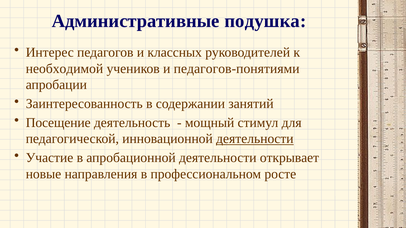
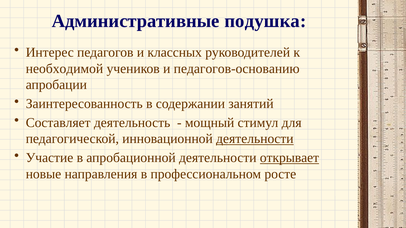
педагогов-понятиями: педагогов-понятиями -> педагогов-основанию (237, 69)
Посещение: Посещение -> Составляет (58, 123)
открывает underline: none -> present (289, 158)
